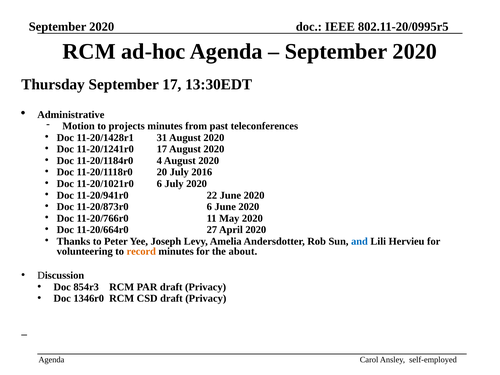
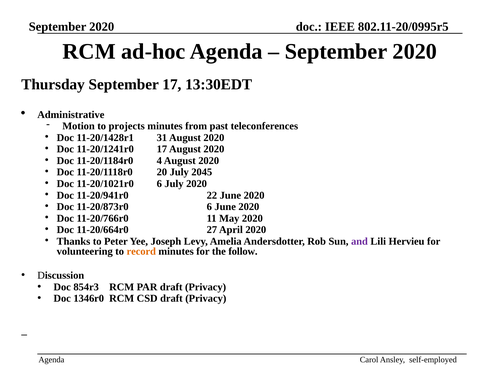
2016: 2016 -> 2045 (202, 172)
and colour: blue -> purple (359, 241)
about: about -> follow (243, 251)
